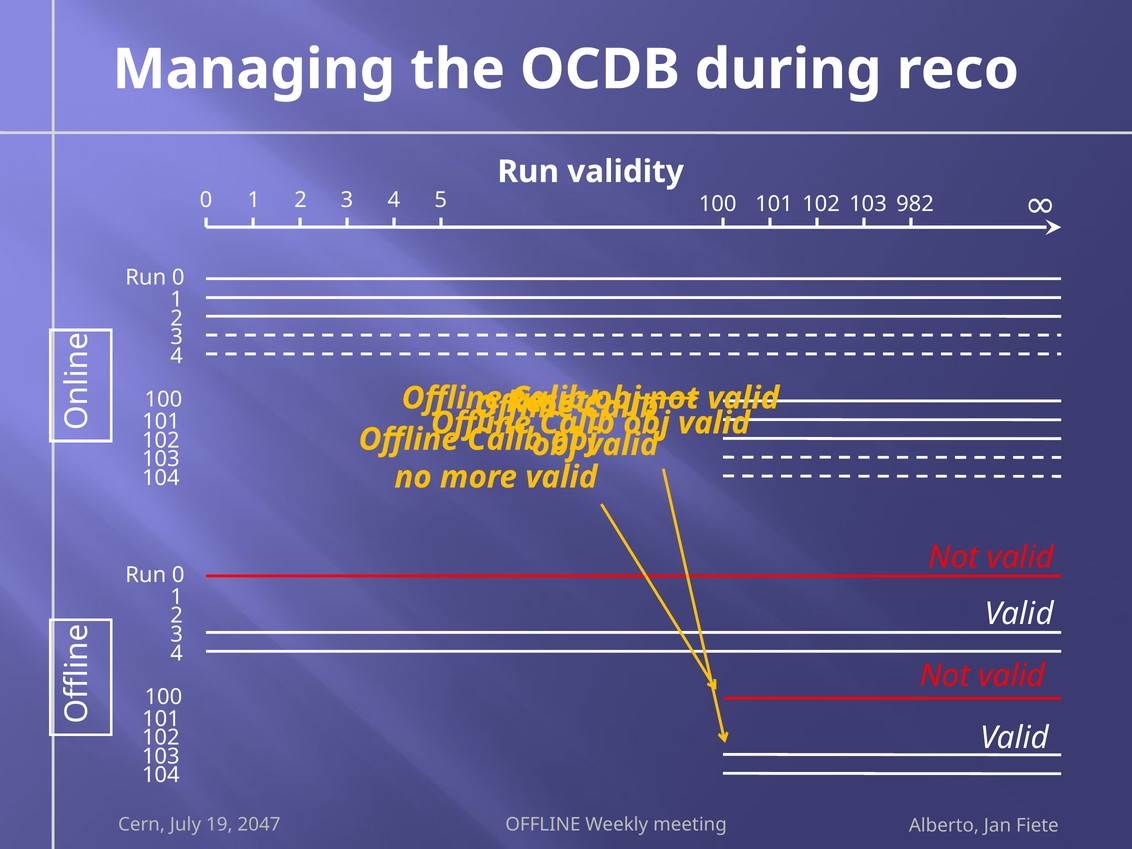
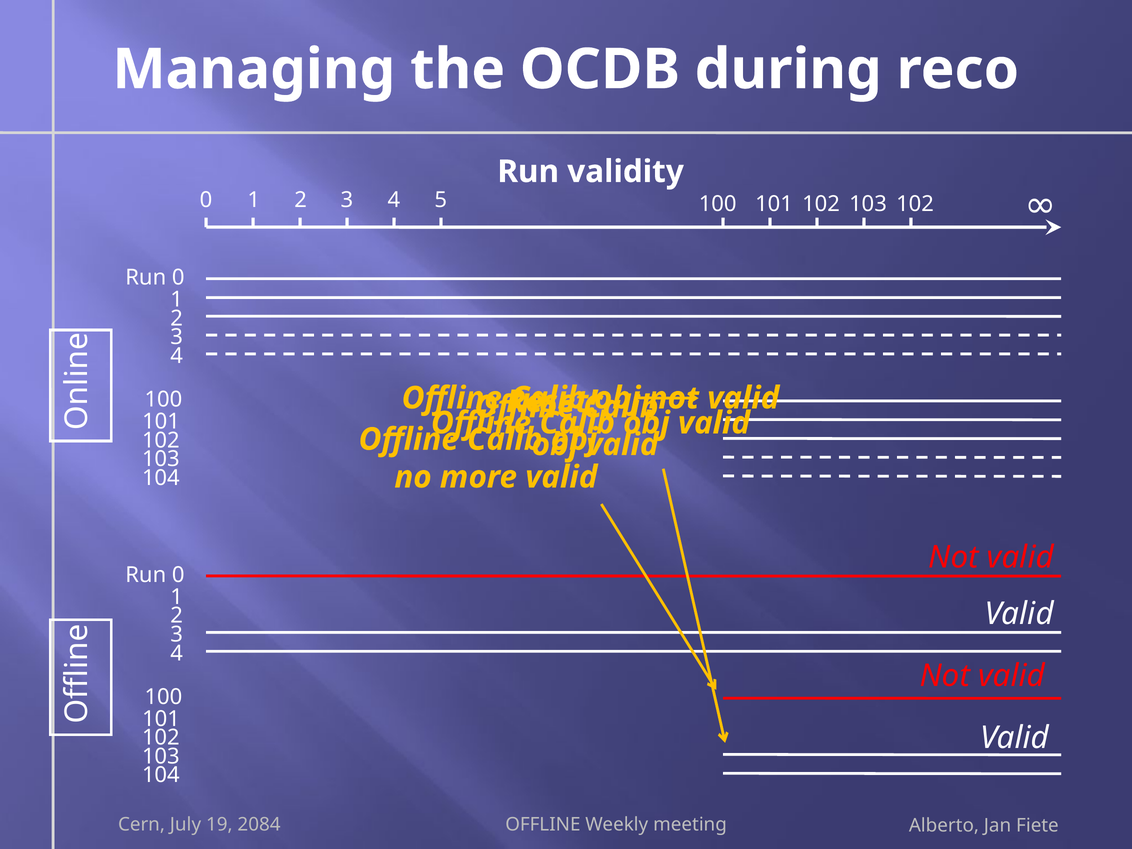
103 982: 982 -> 102 (915, 204)
2047: 2047 -> 2084 (259, 825)
